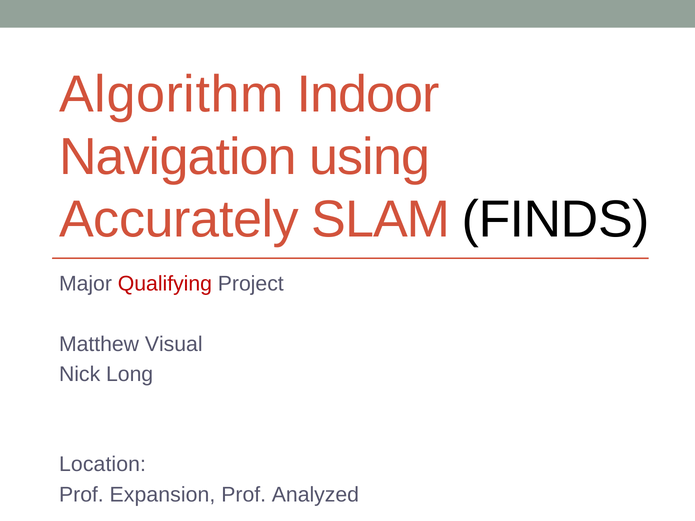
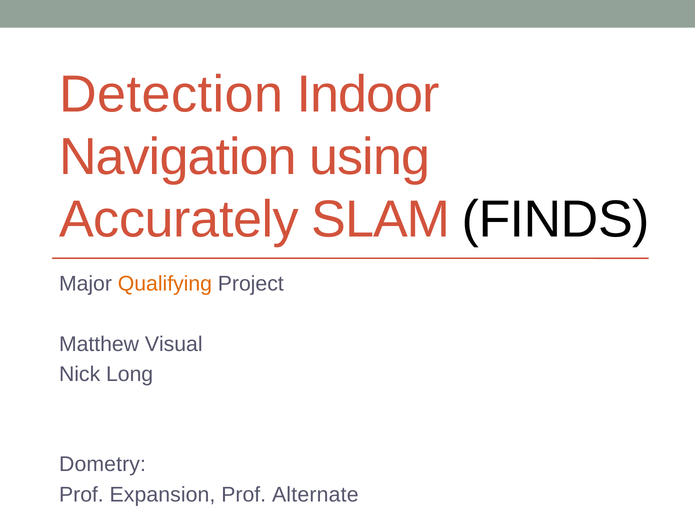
Algorithm: Algorithm -> Detection (171, 94)
Qualifying colour: red -> orange (165, 284)
Location: Location -> Dometry (103, 465)
Analyzed: Analyzed -> Alternate (315, 495)
